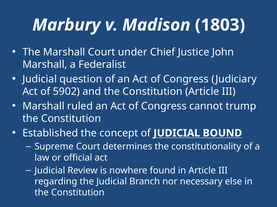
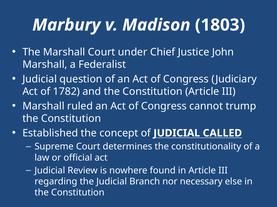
5902: 5902 -> 1782 (66, 92)
BOUND: BOUND -> CALLED (222, 134)
